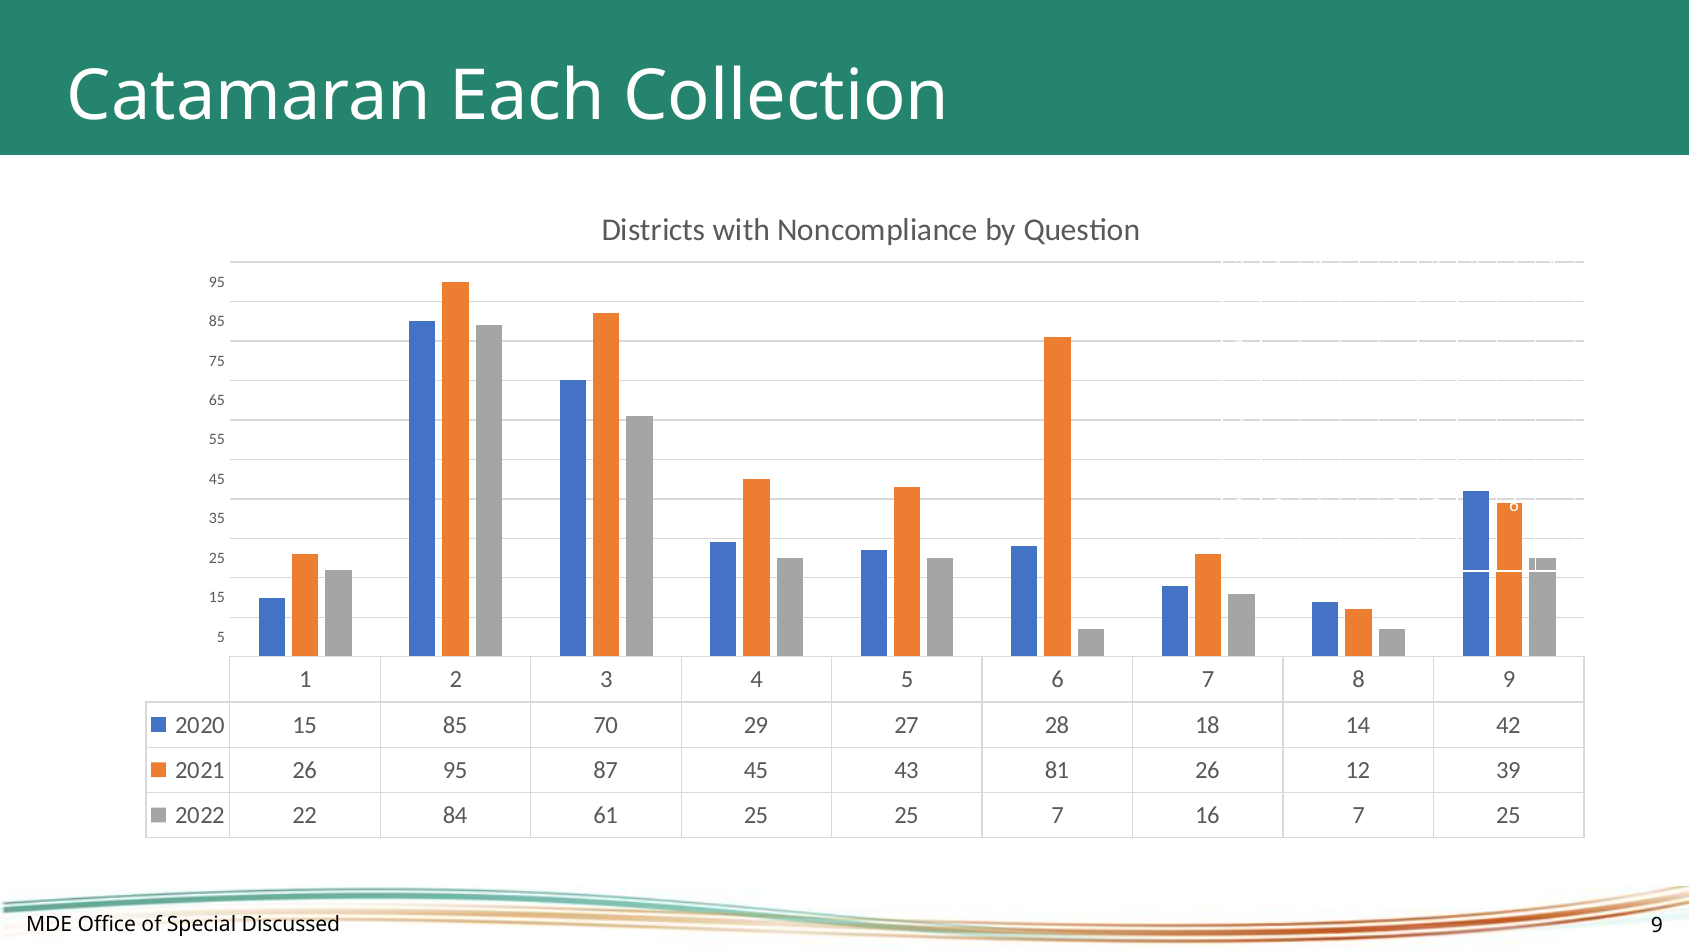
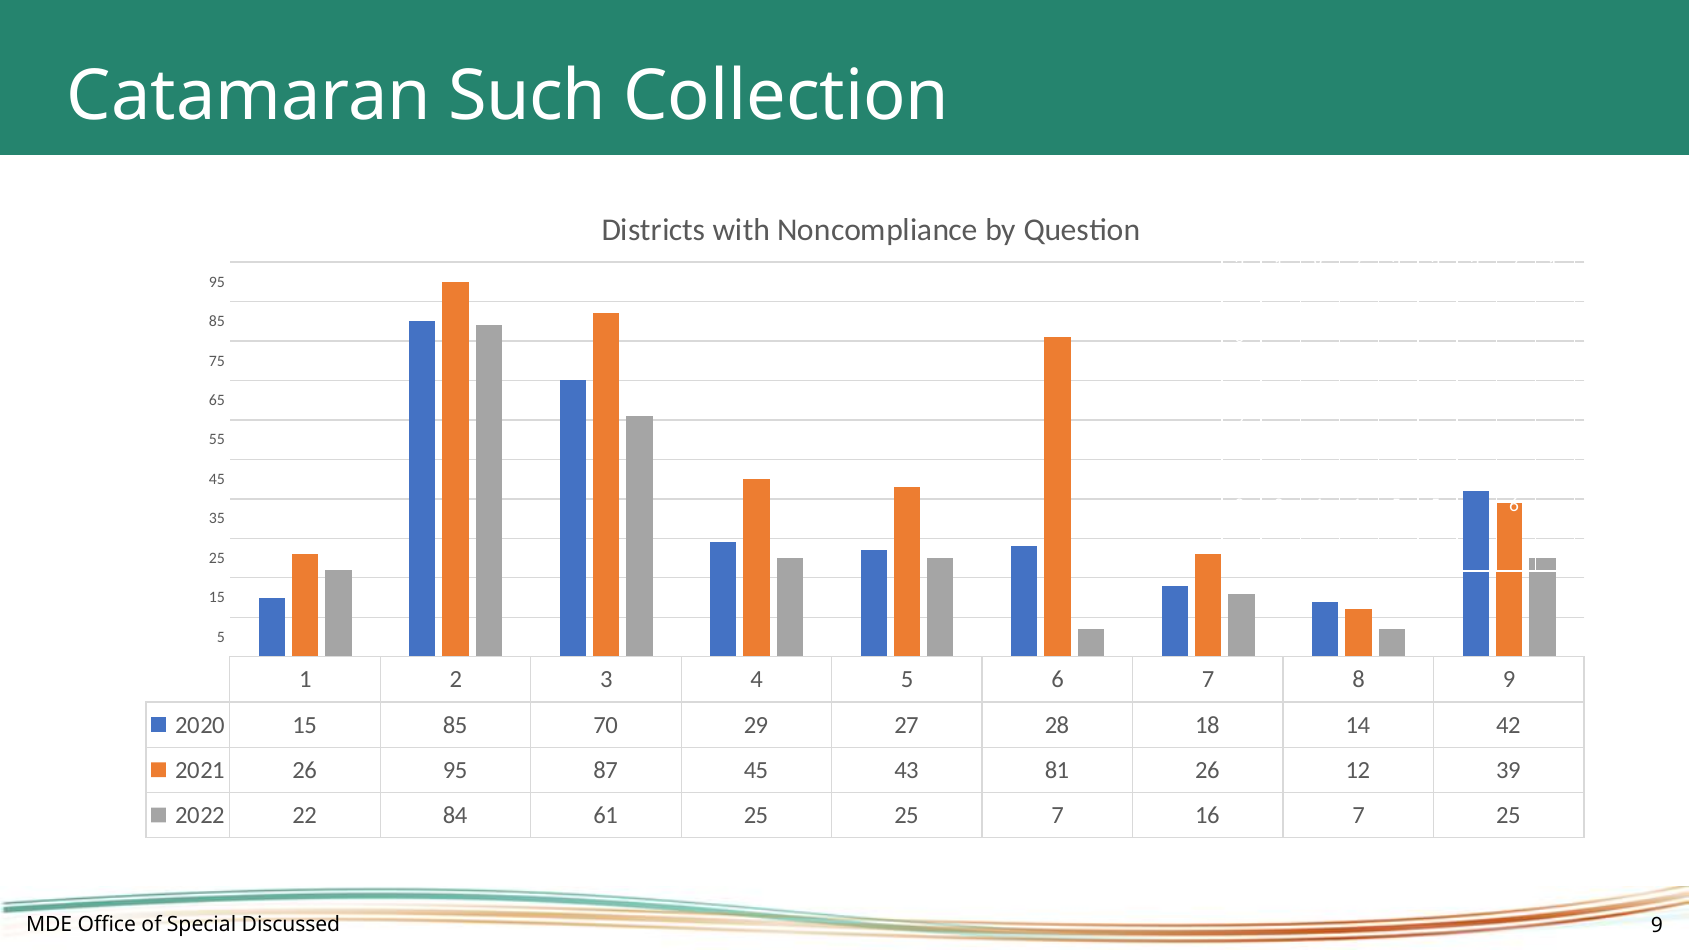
Each: Each -> Such (528, 96)
